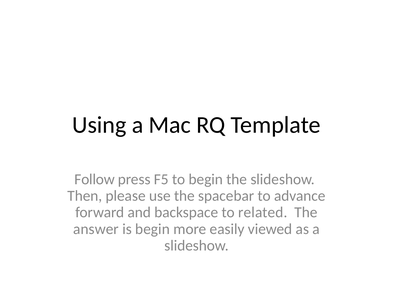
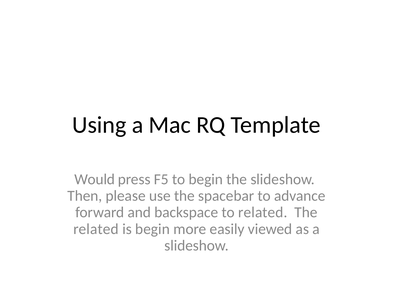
Follow: Follow -> Would (95, 179)
answer: answer -> related (96, 229)
